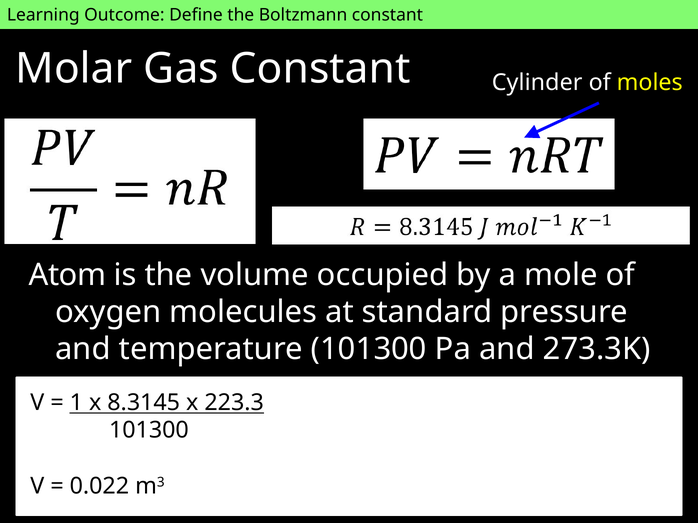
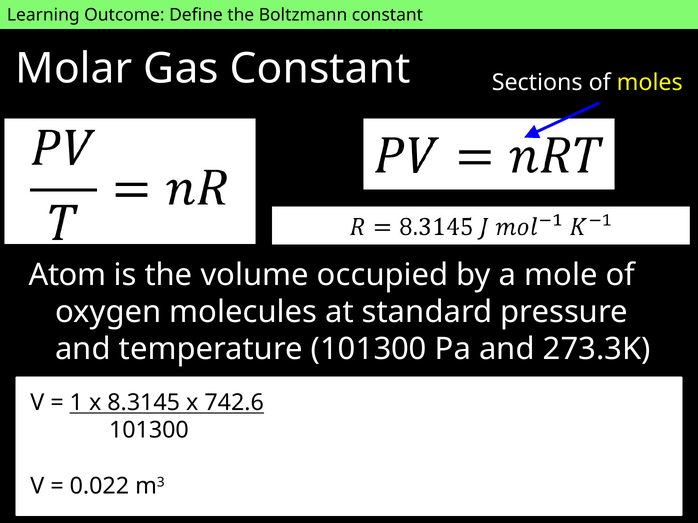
Cylinder: Cylinder -> Sections (537, 83)
223.3: 223.3 -> 742.6 (234, 403)
